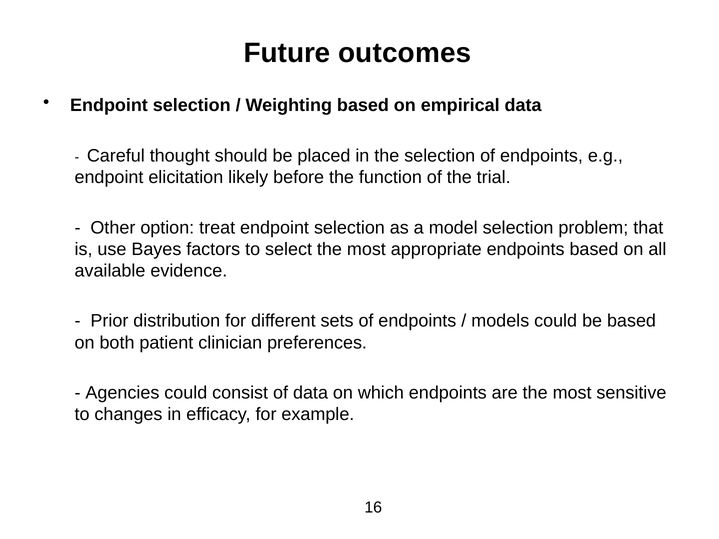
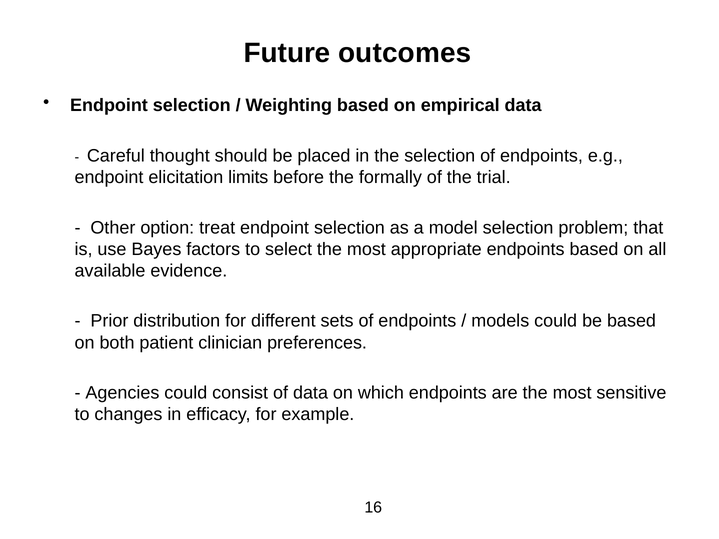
likely: likely -> limits (248, 177)
function: function -> formally (390, 177)
